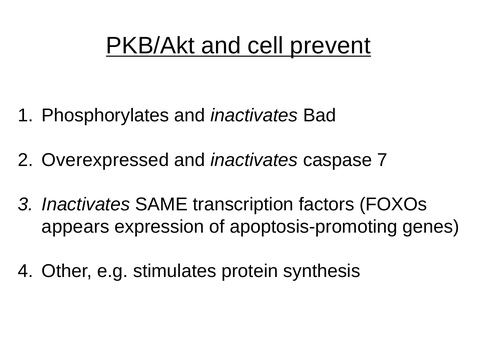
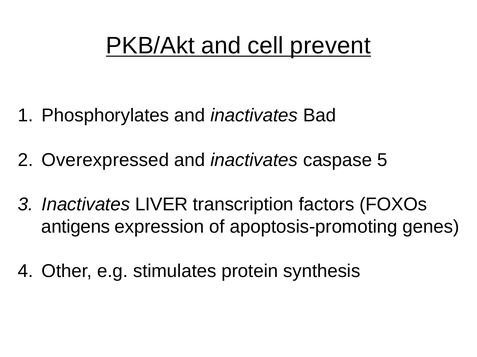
7: 7 -> 5 (382, 160)
SAME: SAME -> LIVER (162, 205)
appears: appears -> antigens (76, 227)
